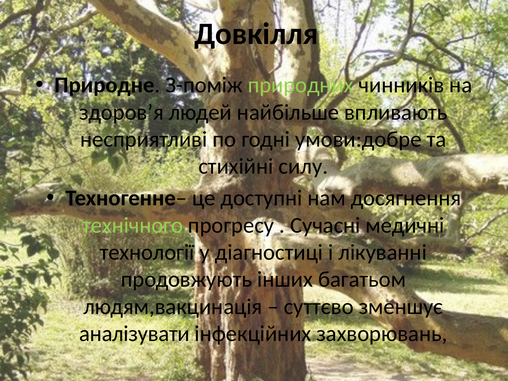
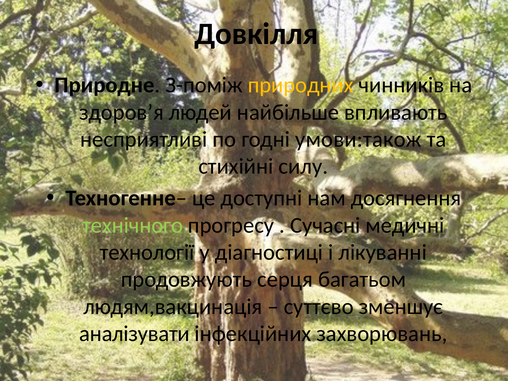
природних colour: light green -> yellow (301, 85)
умови:добре: умови:добре -> умови:також (358, 139)
інших: інших -> серця (285, 280)
